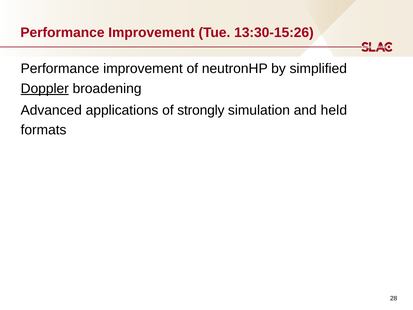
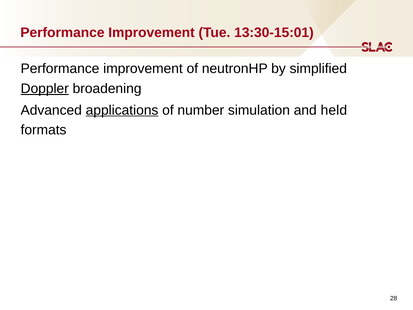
13:30-15:26: 13:30-15:26 -> 13:30-15:01 (274, 33)
applications underline: none -> present (122, 110)
strongly: strongly -> number (201, 110)
